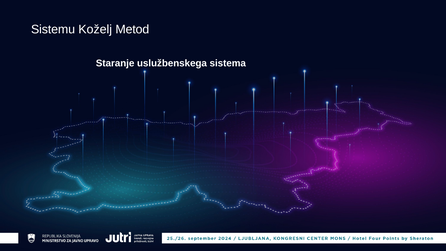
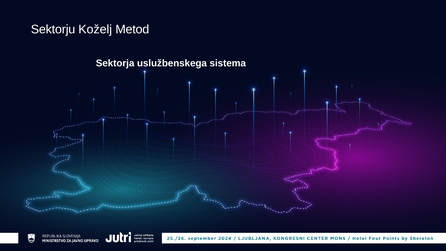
Sistemu: Sistemu -> Sektorju (53, 29)
Staranje: Staranje -> Sektorja (115, 63)
